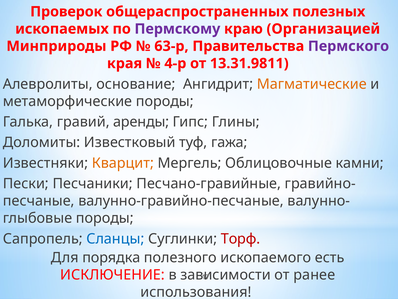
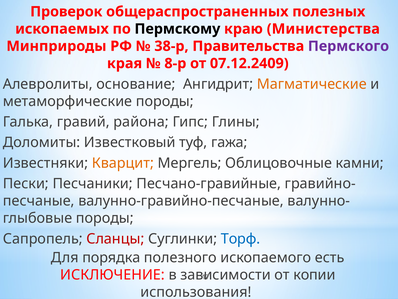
Пермскому colour: purple -> black (177, 29)
Организацией: Организацией -> Министерства (323, 29)
63-р: 63-р -> 38-р (171, 46)
4-р: 4-р -> 8-р (175, 63)
13.31.9811: 13.31.9811 -> 07.12.2409 (249, 63)
аренды: аренды -> района (141, 122)
Сланцы colour: blue -> red (115, 238)
Торф colour: red -> blue (241, 238)
ранее: ранее -> копии (314, 275)
